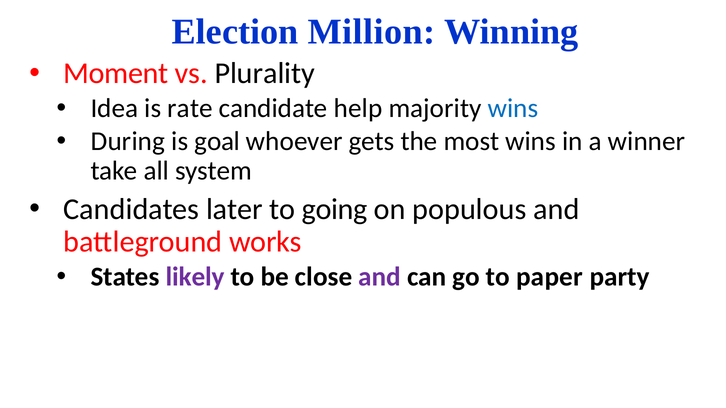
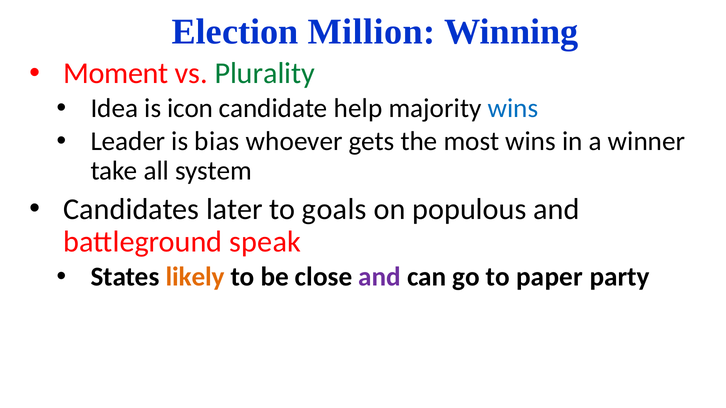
Plurality colour: black -> green (265, 73)
rate: rate -> icon (190, 108)
During: During -> Leader (128, 141)
goal: goal -> bias (217, 141)
going: going -> goals (334, 209)
works: works -> speak (265, 242)
likely colour: purple -> orange (195, 277)
